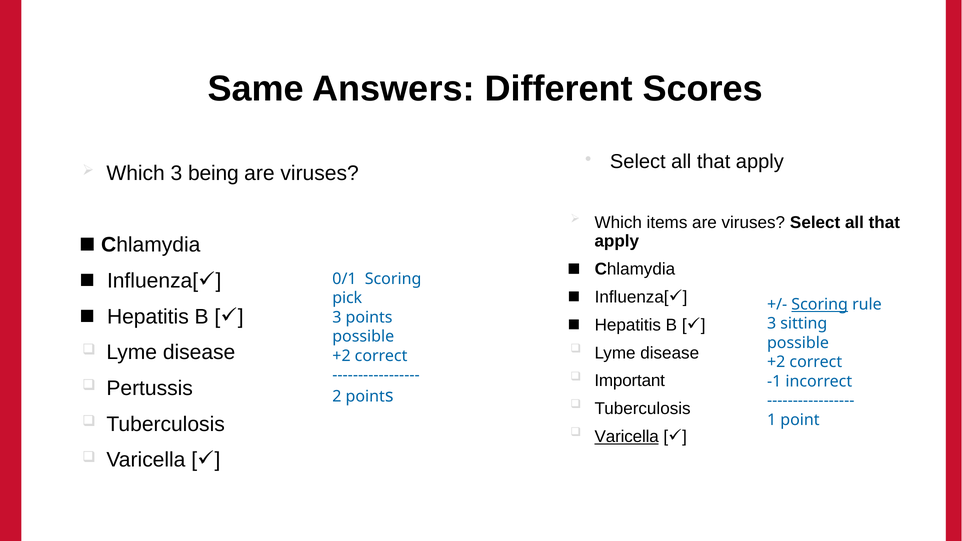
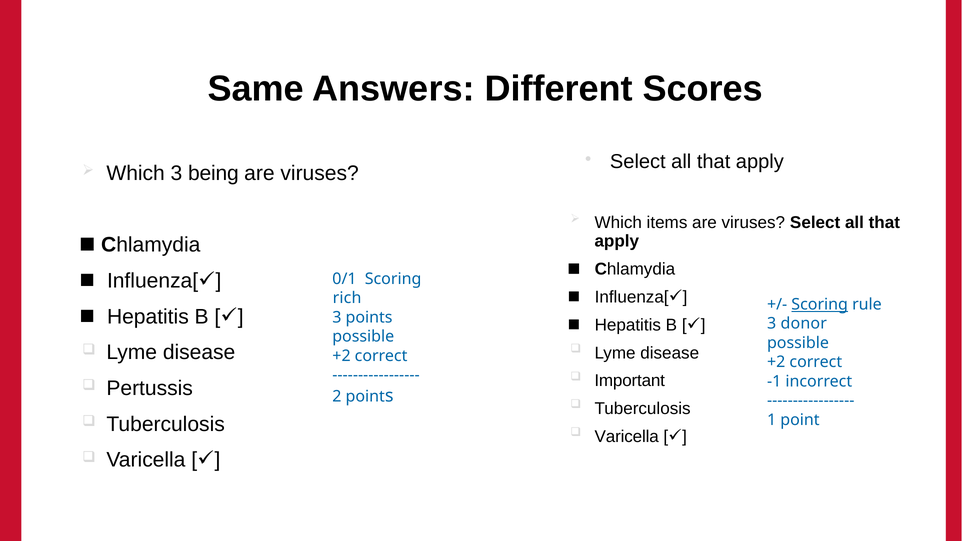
pick: pick -> rich (347, 298)
sitting: sitting -> donor (804, 324)
Varicella underline: present -> none (627, 437)
